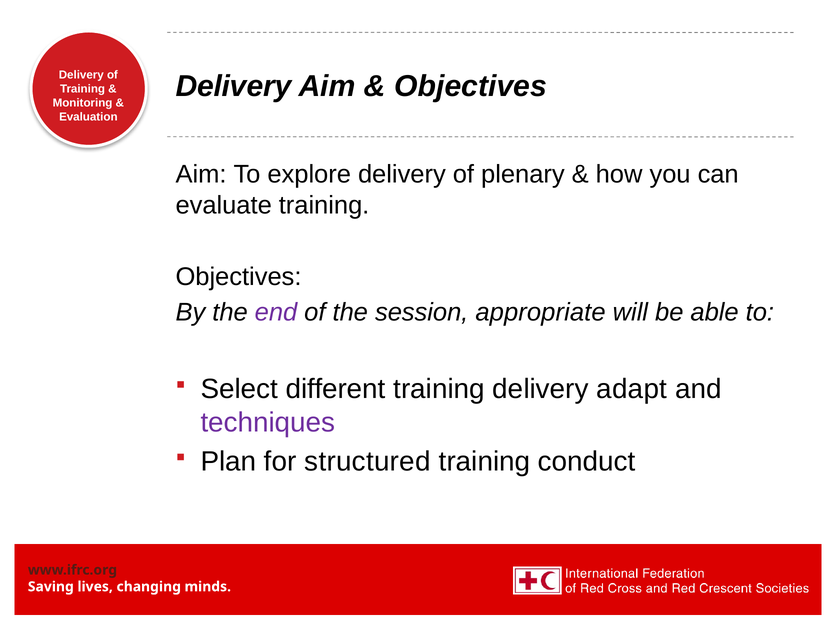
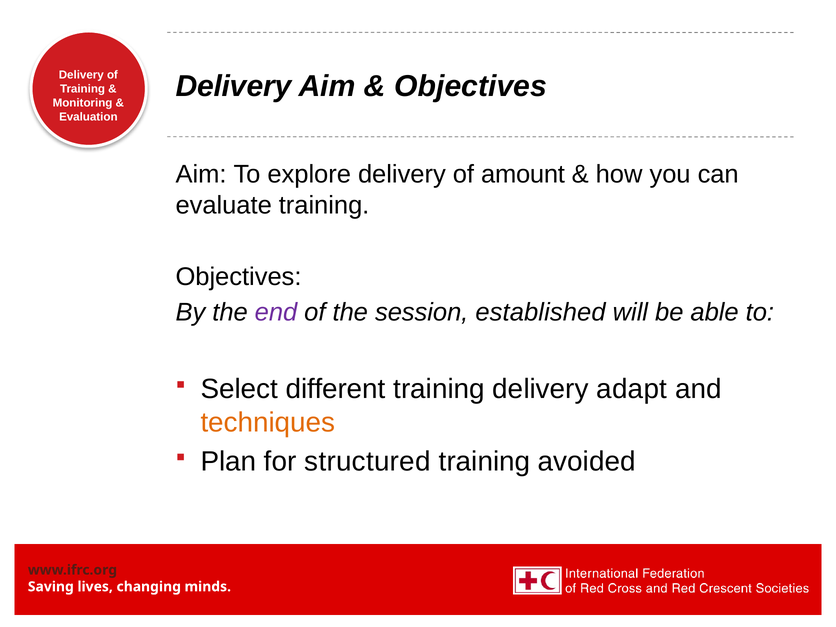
plenary: plenary -> amount (523, 175)
appropriate: appropriate -> established (540, 312)
techniques colour: purple -> orange (268, 423)
conduct: conduct -> avoided (587, 462)
